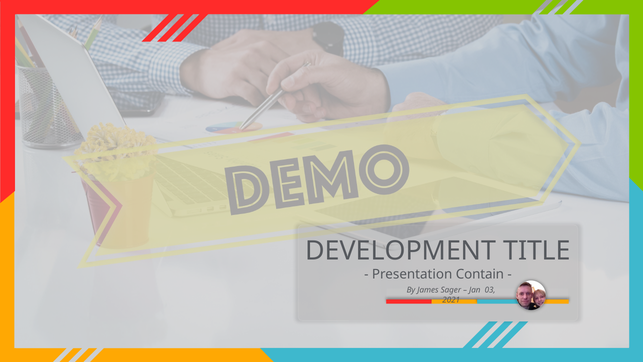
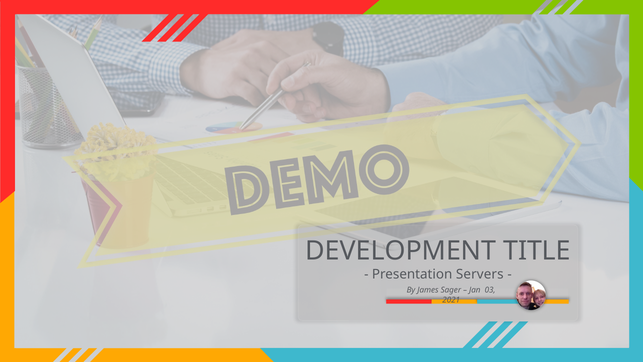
Contain: Contain -> Servers (480, 274)
